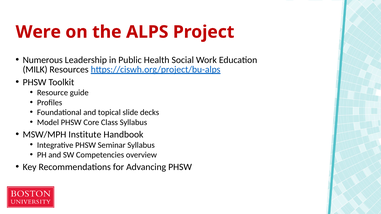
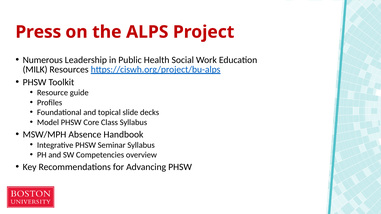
Were: Were -> Press (38, 32)
Institute: Institute -> Absence (85, 135)
